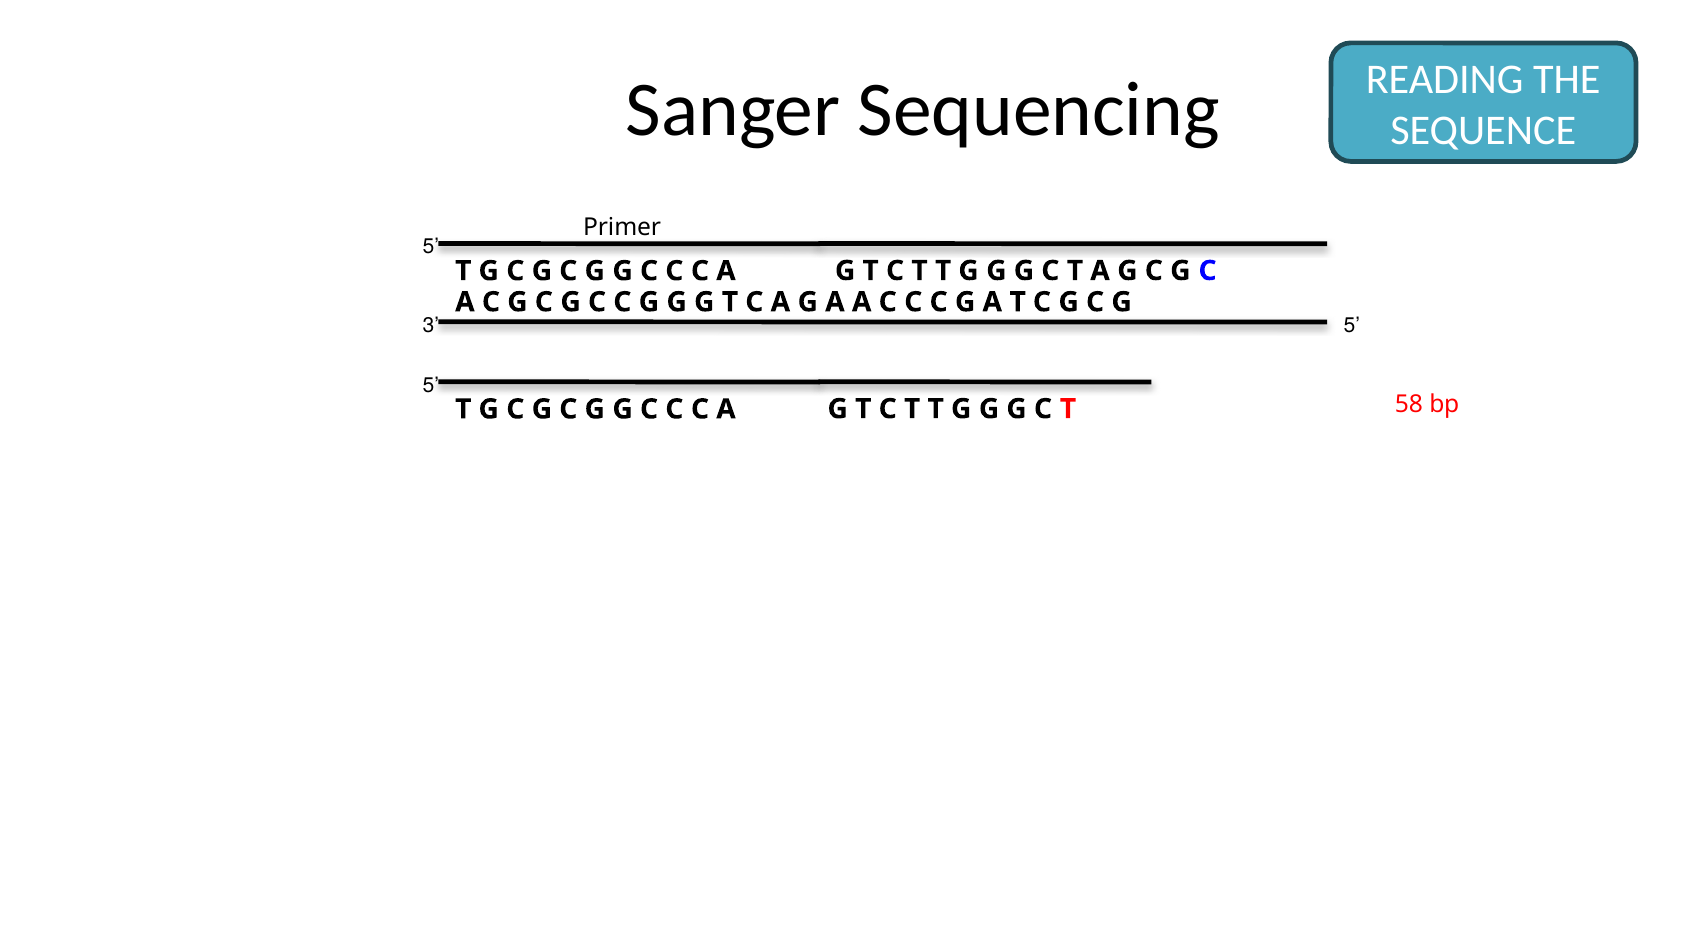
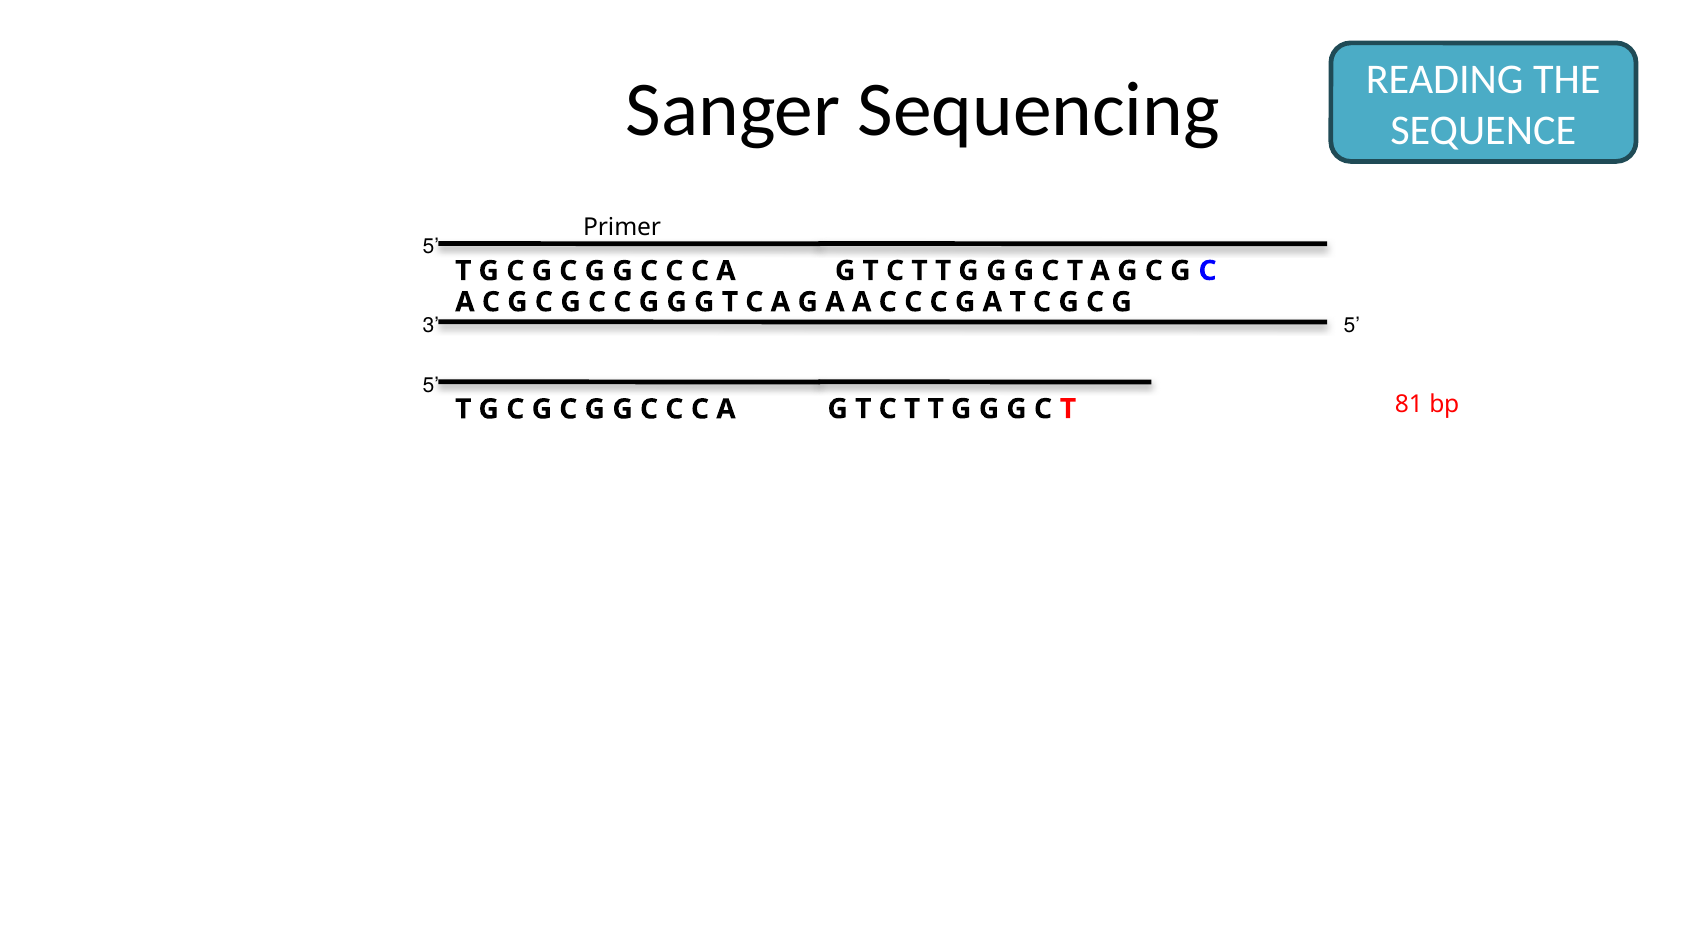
58: 58 -> 81 (1409, 404)
